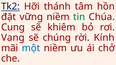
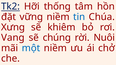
thánh: thánh -> thống (57, 6)
tin colour: green -> blue (79, 17)
Cung: Cung -> Xưng (13, 27)
Kính: Kính -> Nuôi (104, 38)
